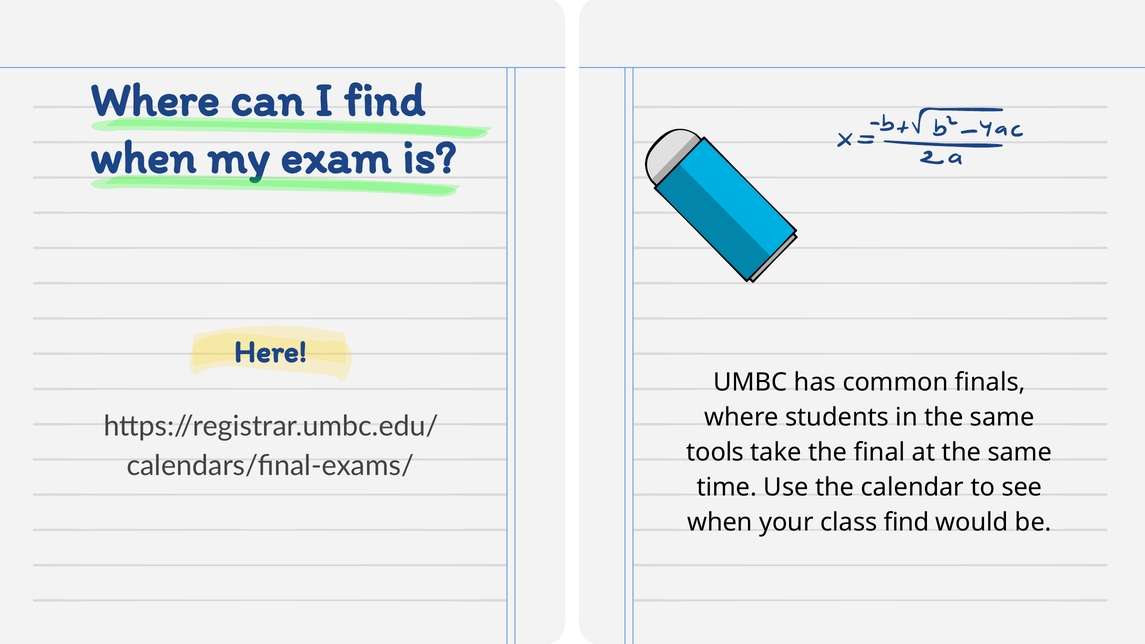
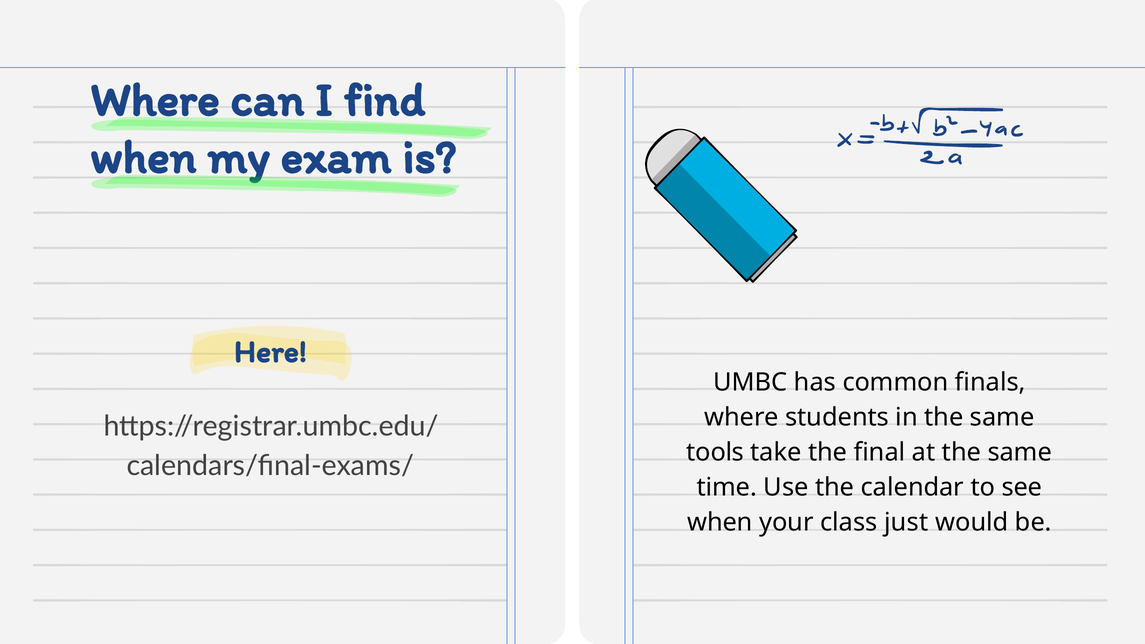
class find: find -> just (906, 523)
